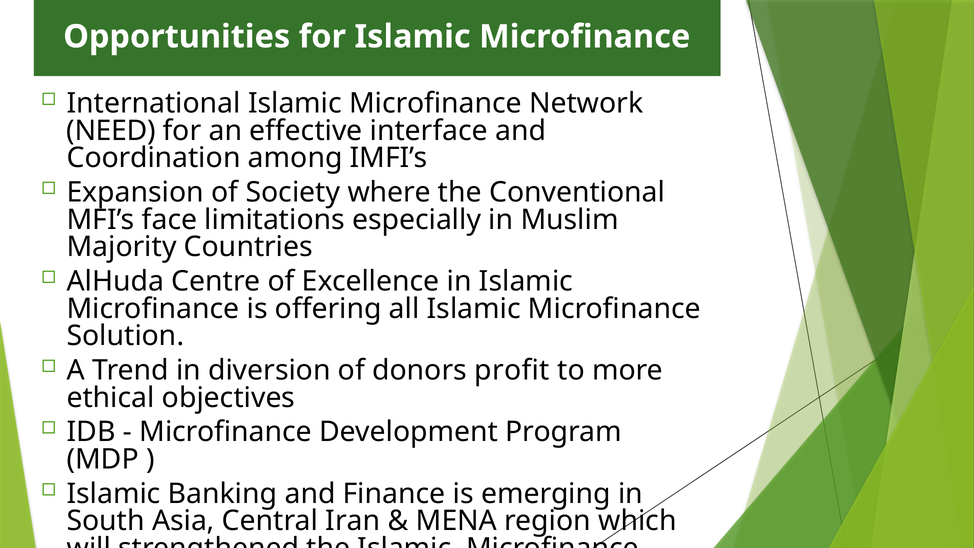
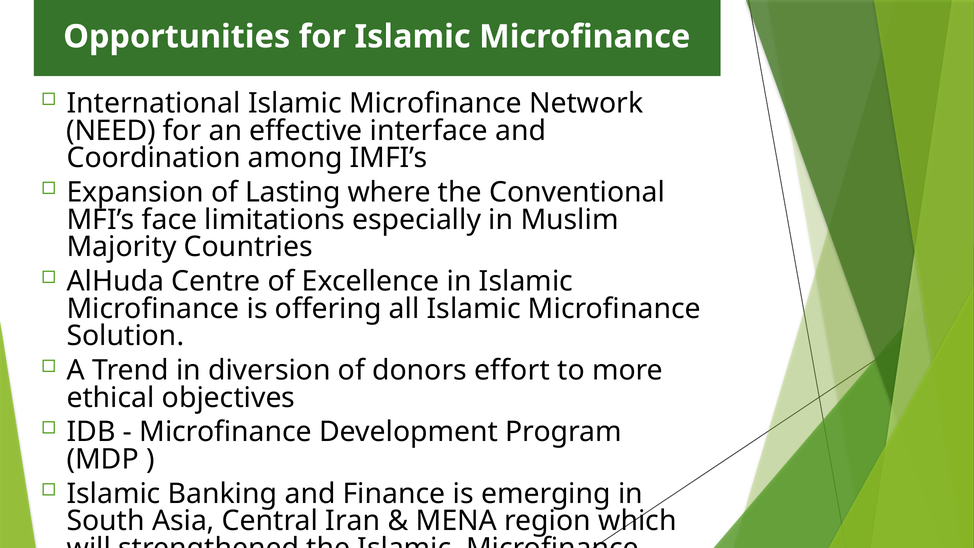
Society: Society -> Lasting (293, 192)
profit: profit -> effort (512, 370)
